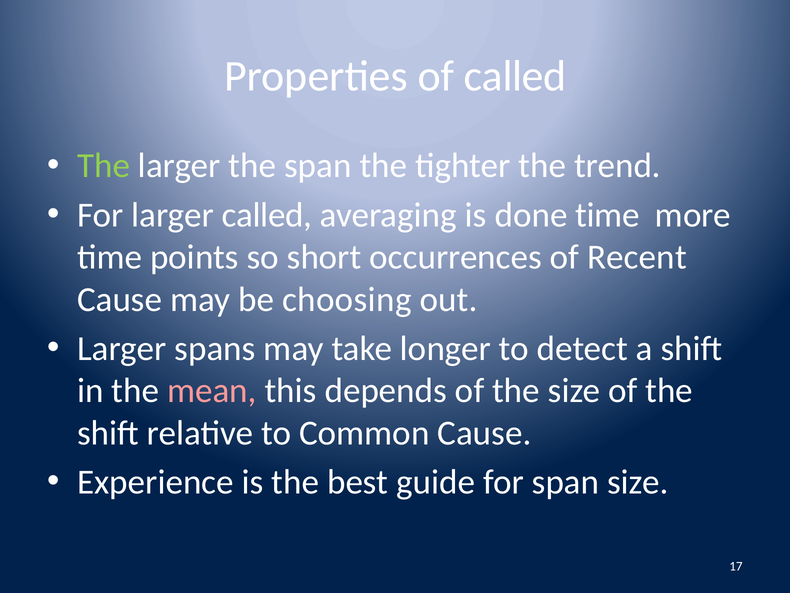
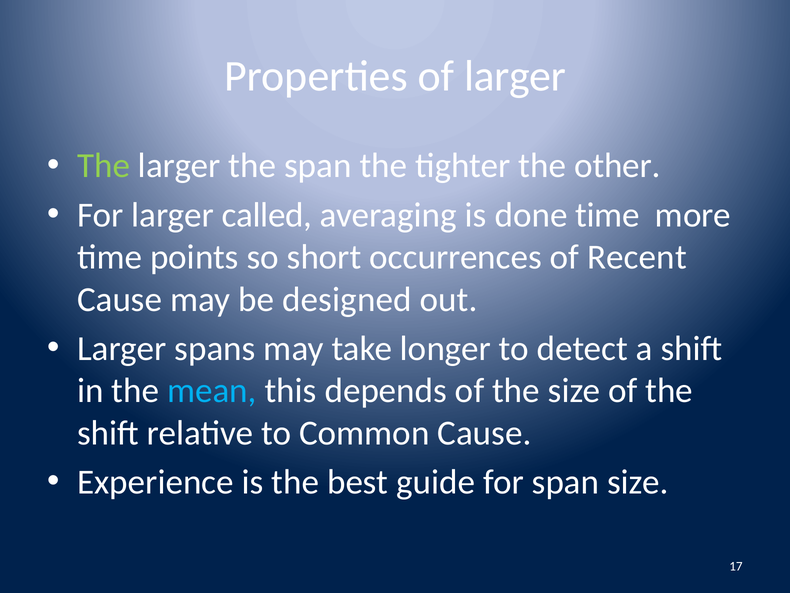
of called: called -> larger (515, 76)
trend: trend -> other (617, 166)
choosing: choosing -> designed (347, 299)
mean colour: pink -> light blue (212, 391)
